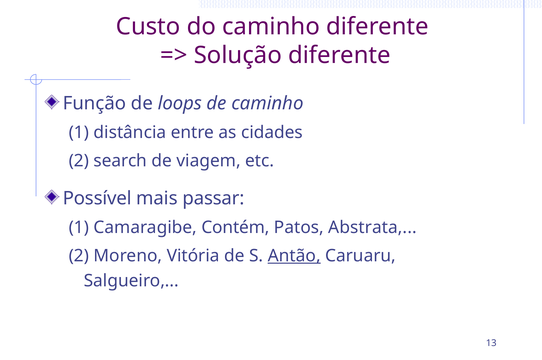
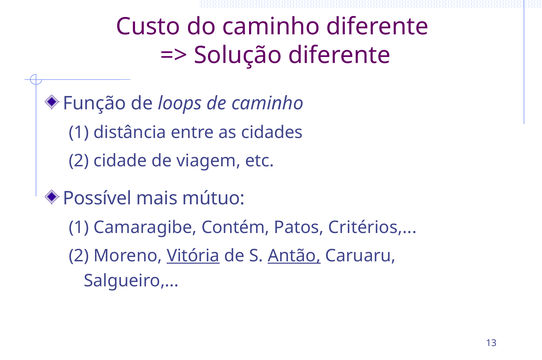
search: search -> cidade (120, 161)
passar: passar -> mútuo (213, 198)
Abstrata: Abstrata -> Critérios (372, 227)
Vitória underline: none -> present (193, 256)
